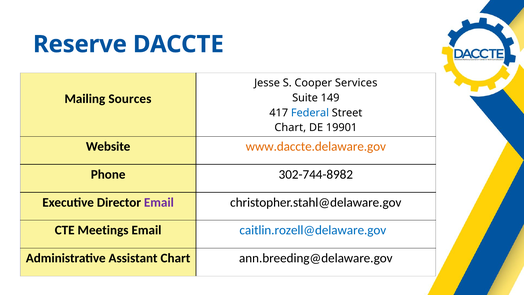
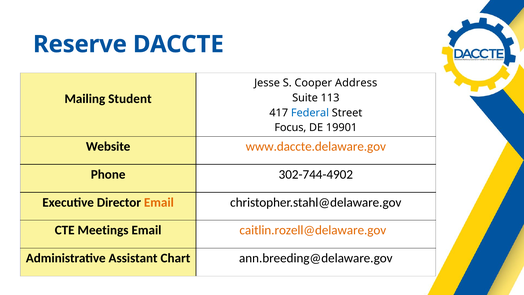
Services: Services -> Address (356, 83)
Sources: Sources -> Student (130, 99)
149: 149 -> 113 (330, 98)
Chart: Chart -> Focus (290, 128)
302-744-8982: 302-744-8982 -> 302-744-4902 (316, 174)
Email colour: purple -> orange (159, 202)
caitlin.rozell@delaware.gov colour: blue -> orange (313, 230)
